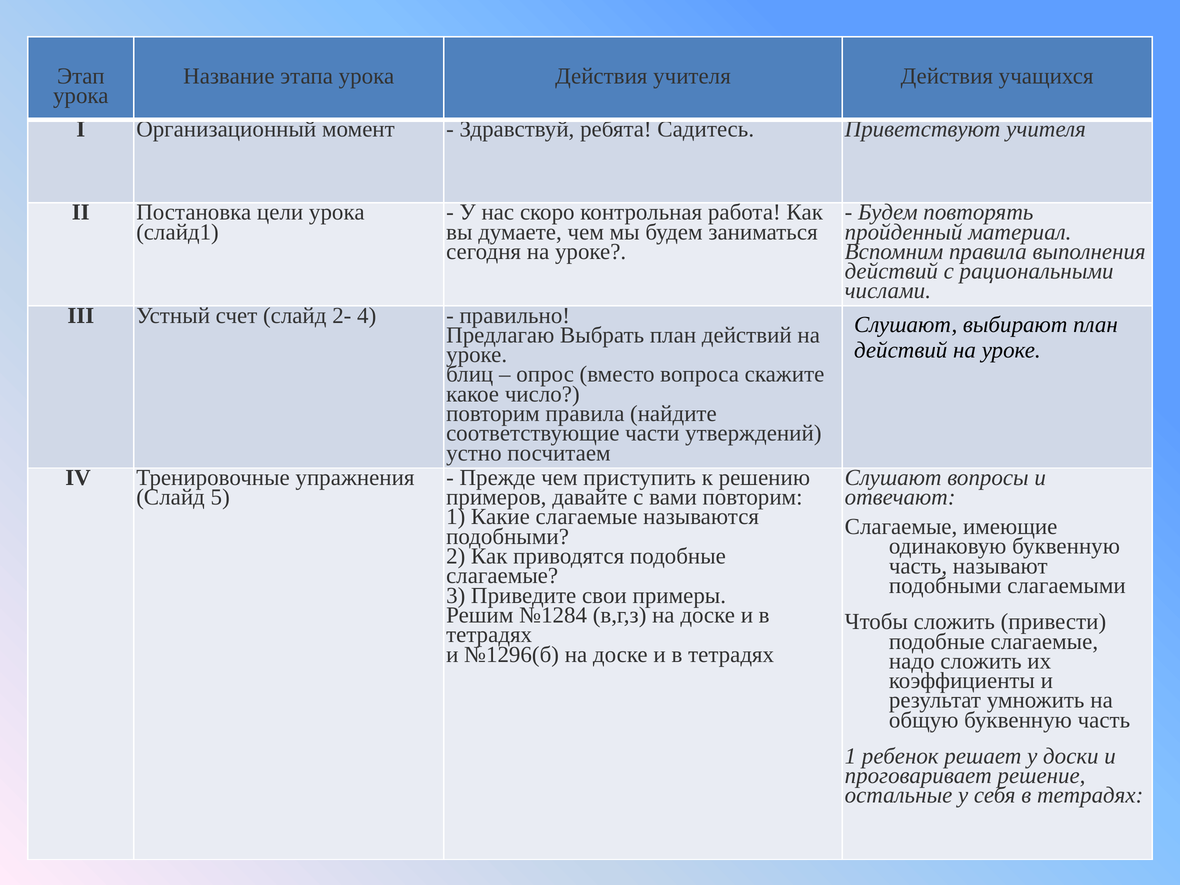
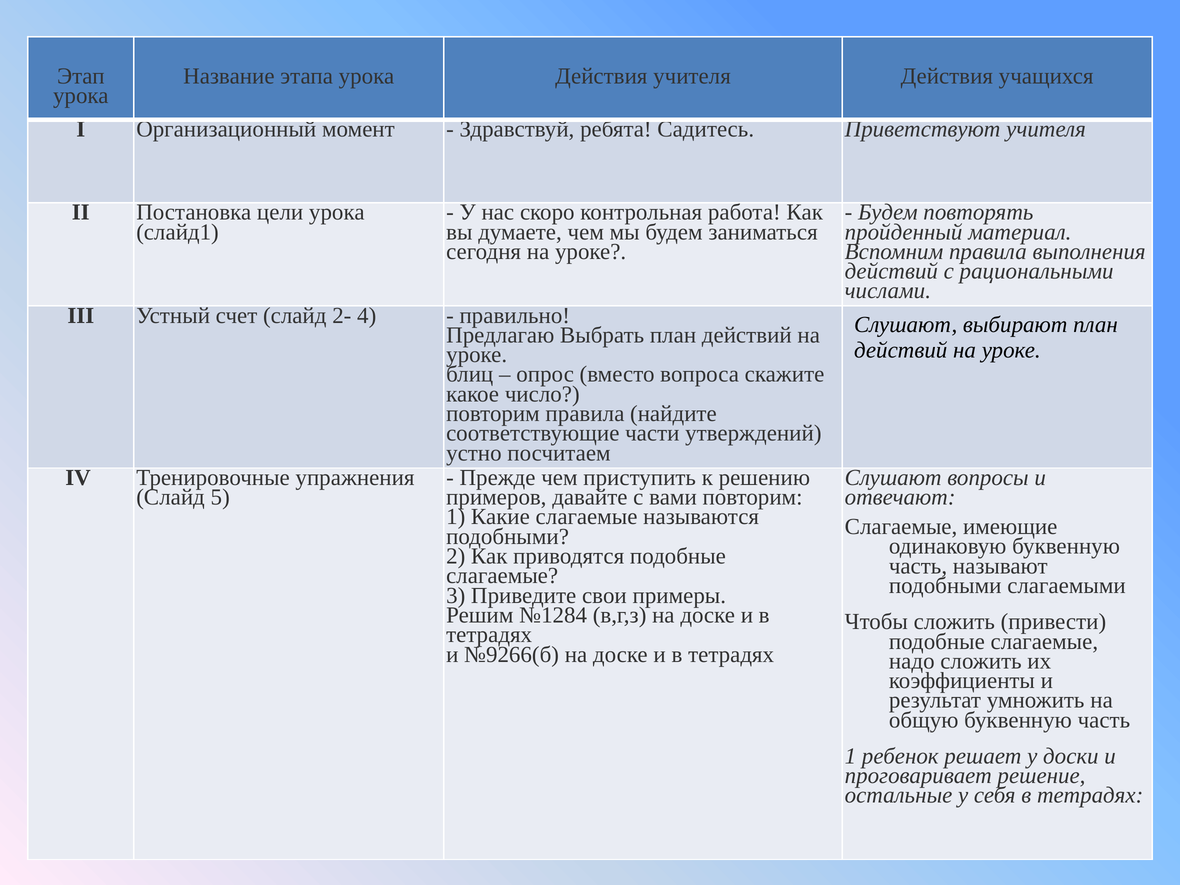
№1296(б: №1296(б -> №9266(б (512, 654)
